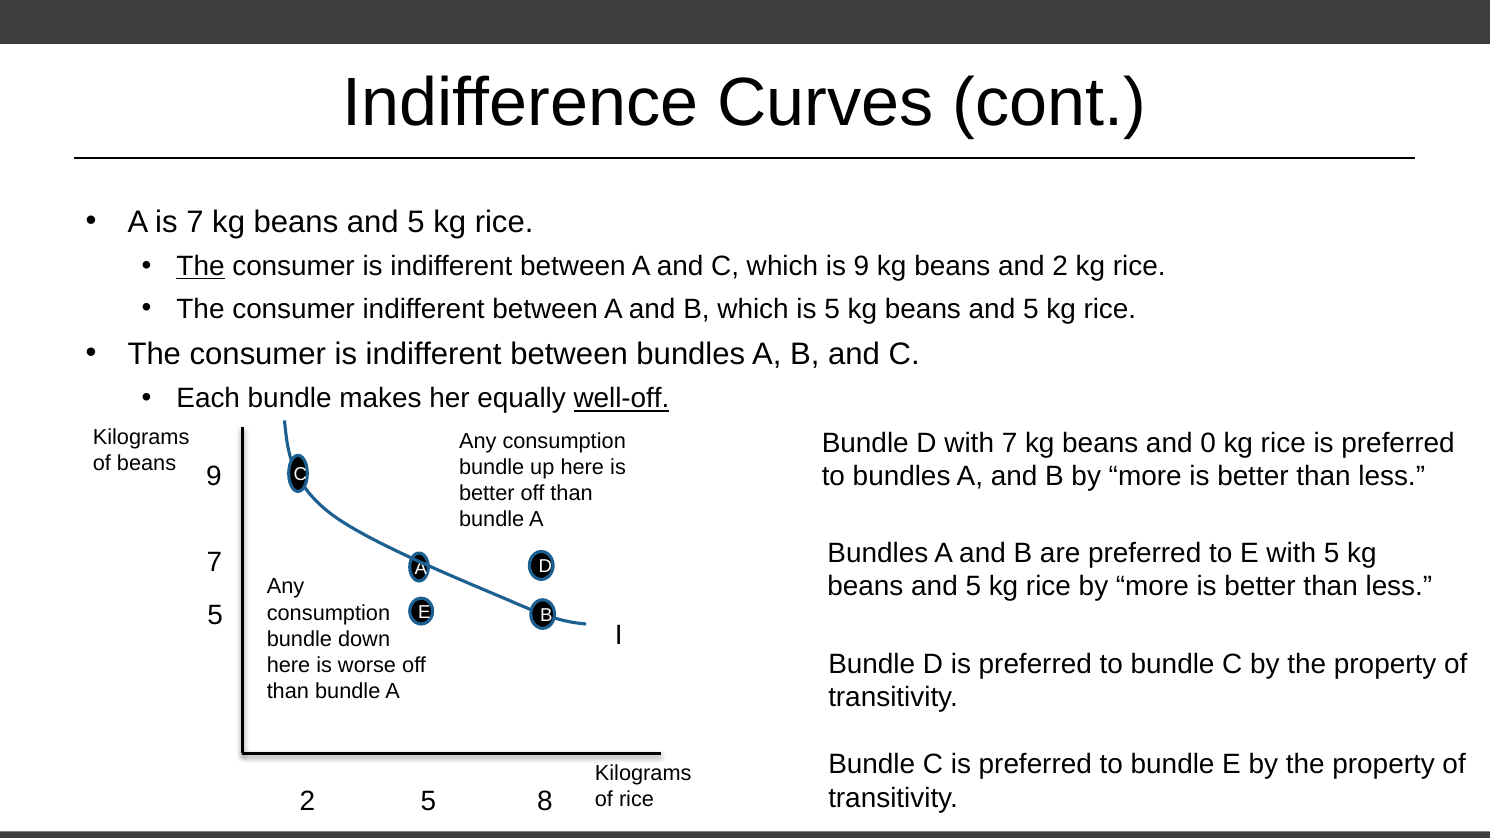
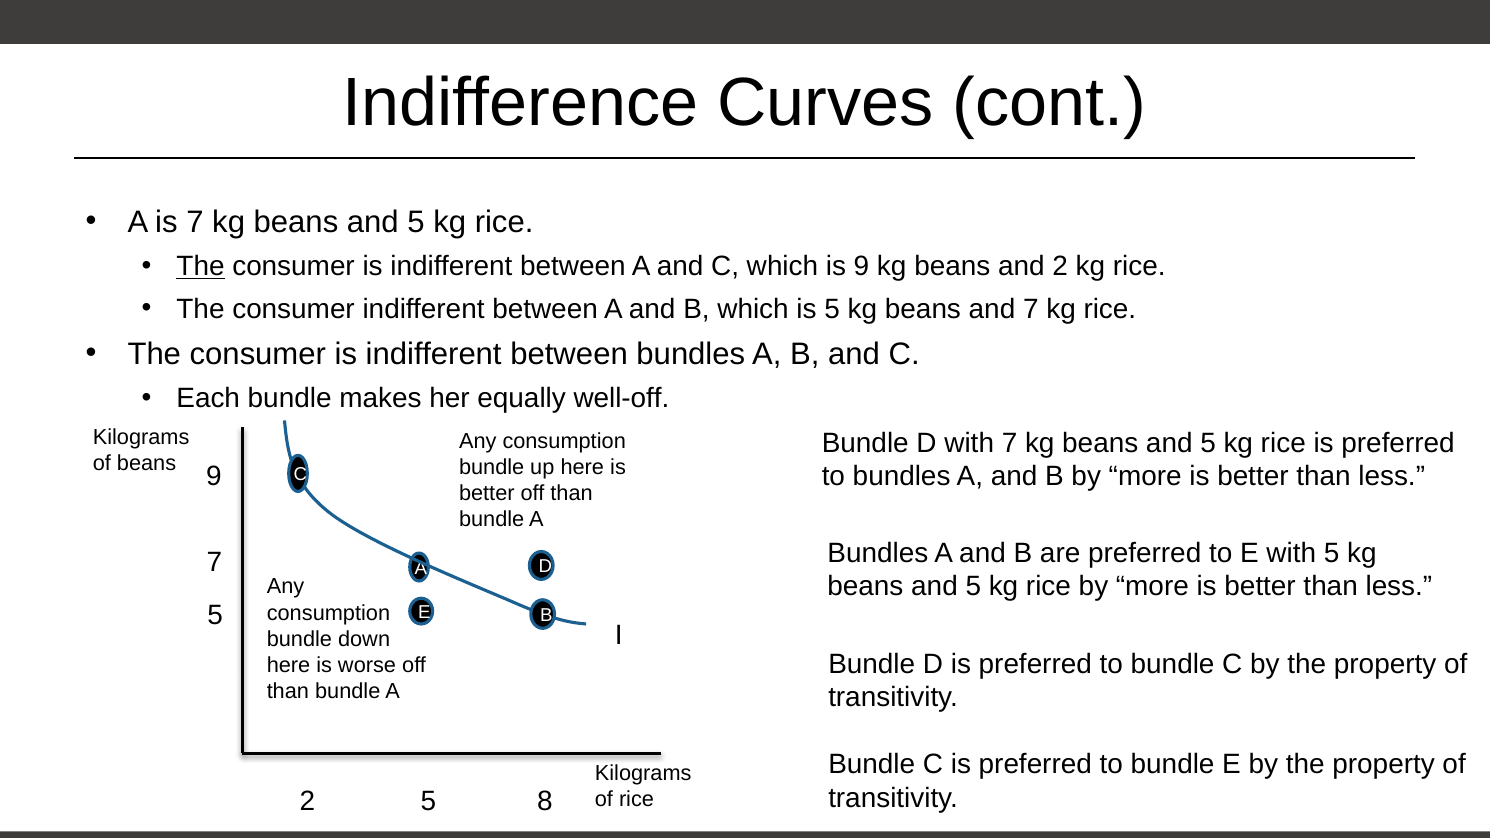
5: 5 -> 7 (1031, 309)
well-off underline: present -> none (621, 399)
0: 0 -> 5 (1208, 443)
